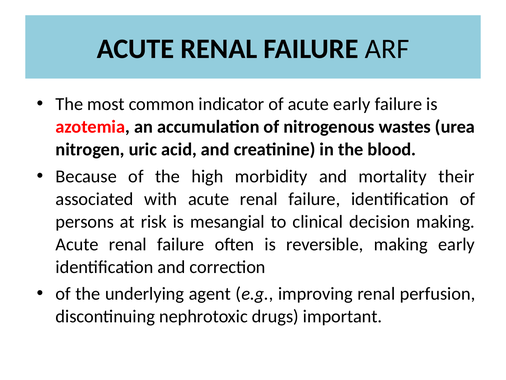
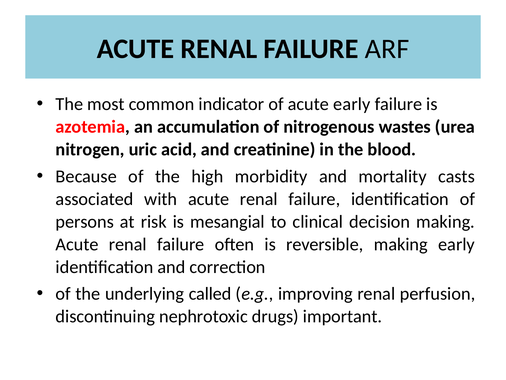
their: their -> casts (457, 176)
agent: agent -> called (210, 294)
